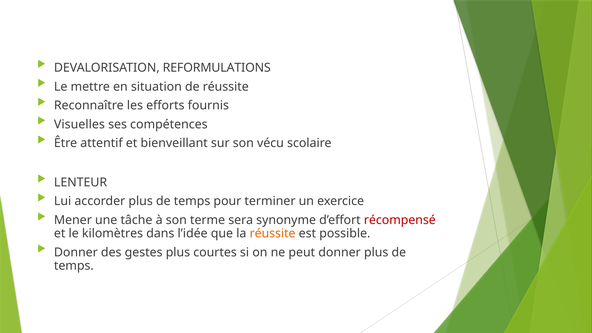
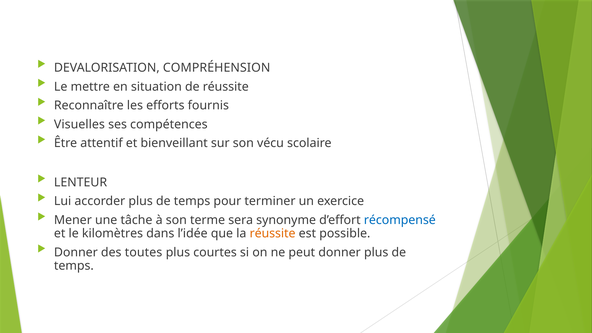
REFORMULATIONS: REFORMULATIONS -> COMPRÉHENSION (217, 68)
récompensé colour: red -> blue (400, 220)
gestes: gestes -> toutes (144, 252)
